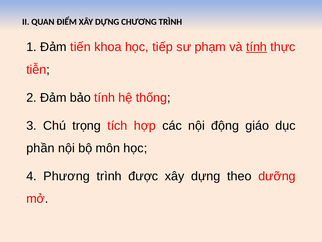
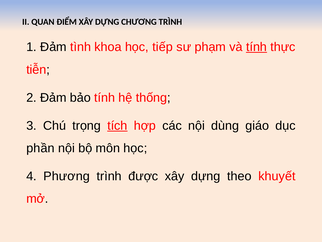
tiến: tiến -> tình (81, 47)
tích underline: none -> present (117, 125)
động: động -> dùng (225, 125)
dưỡng: dưỡng -> khuyết (277, 176)
